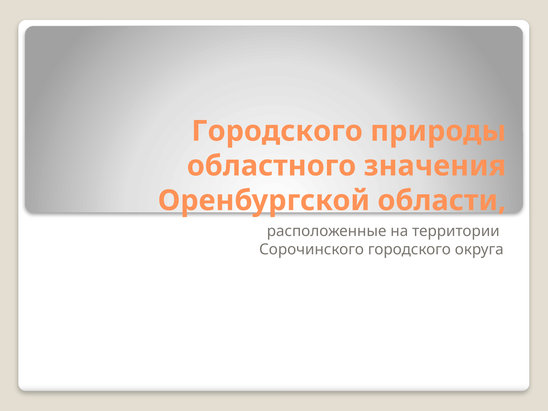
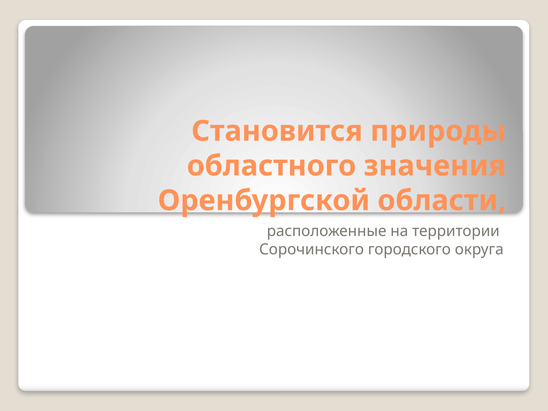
Городского: Городского -> Становится (277, 131)
